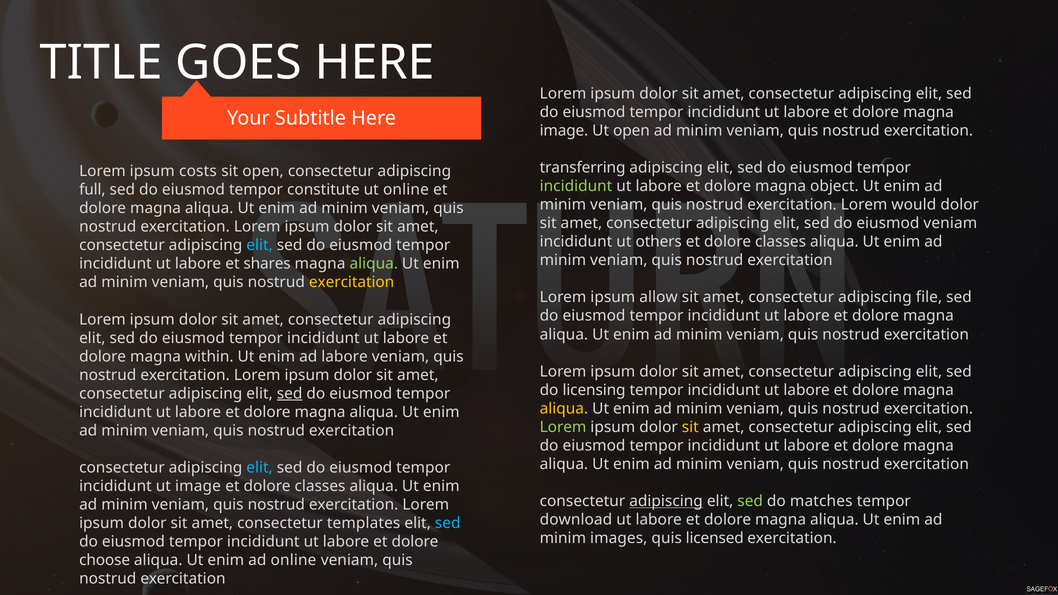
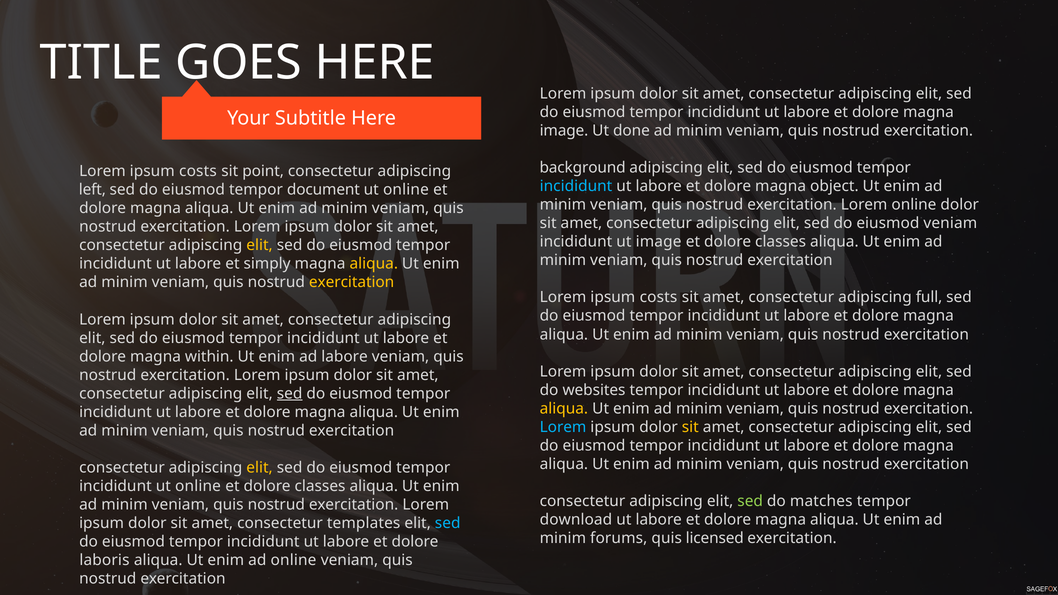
Ut open: open -> done (631, 131)
transferring: transferring -> background (583, 168)
sit open: open -> point (263, 171)
incididunt colour: light green -> light blue (576, 186)
full: full -> left (92, 190)
constitute: constitute -> document (323, 190)
Lorem would: would -> online (914, 205)
ut others: others -> image (659, 242)
elit colour: light blue -> yellow (260, 245)
shares: shares -> simply (267, 264)
aliqua colour: light green -> yellow (374, 264)
allow: allow -> costs (658, 297)
file: file -> full (929, 297)
licensing: licensing -> websites (594, 390)
Lorem colour: light green -> light blue (563, 427)
elit colour: light blue -> yellow (260, 468)
incididunt ut image: image -> online (198, 486)
adipiscing underline: present -> none (666, 501)
images: images -> forums (619, 538)
choose: choose -> laboris (104, 560)
